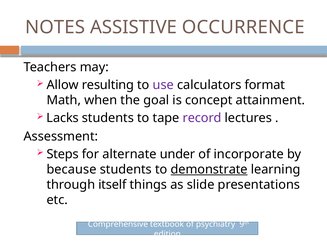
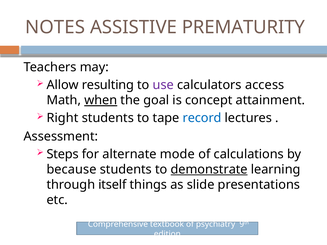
OCCURRENCE: OCCURRENCE -> PREMATURITY (243, 27)
format: format -> access (265, 85)
when underline: none -> present (101, 100)
Lacks: Lacks -> Right (63, 118)
record colour: purple -> blue (202, 118)
under: under -> mode (177, 154)
incorporate: incorporate -> calculations (249, 154)
